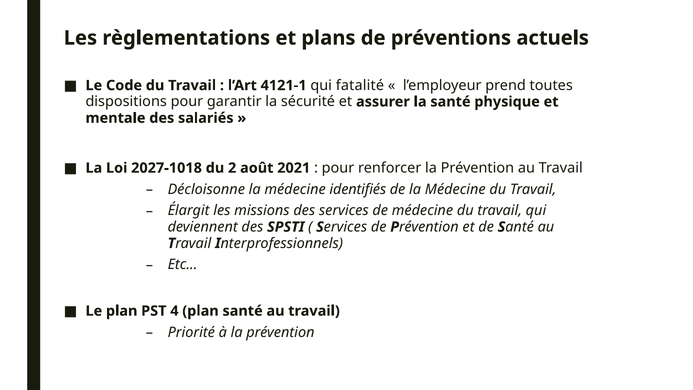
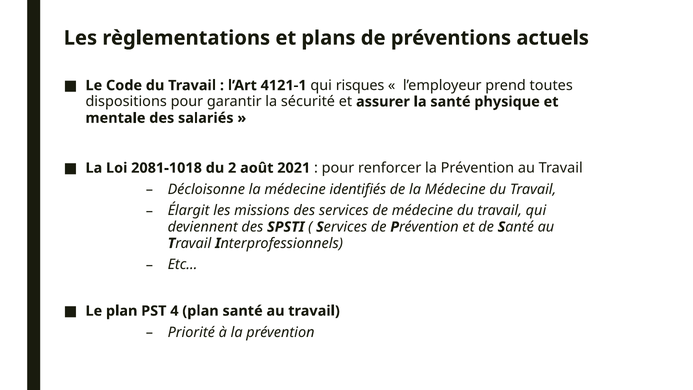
fatalité: fatalité -> risques (360, 85)
2027-1018: 2027-1018 -> 2081-1018 (167, 168)
